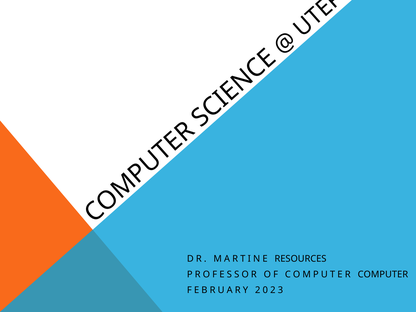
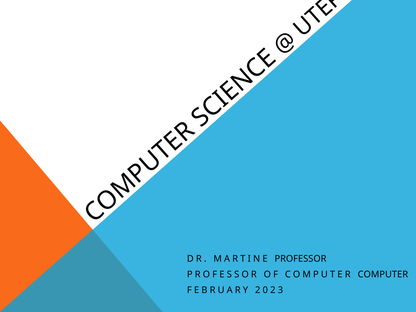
MARTINE RESOURCES: RESOURCES -> PROFESSOR (301, 259)
